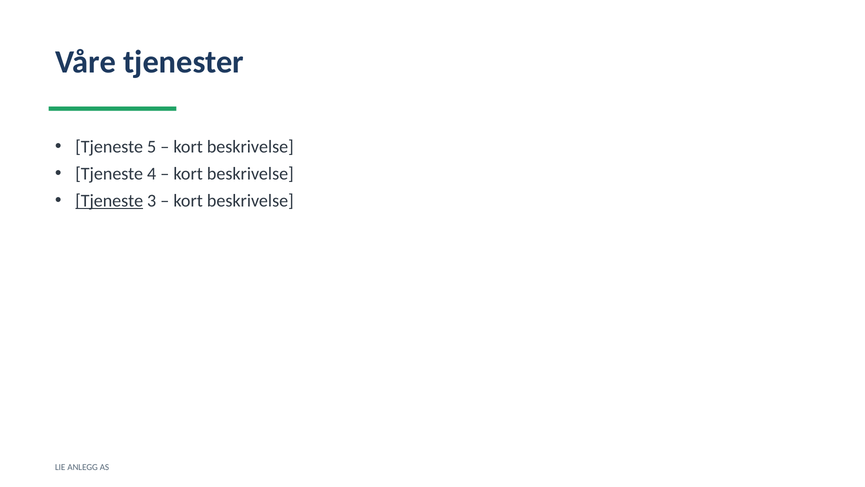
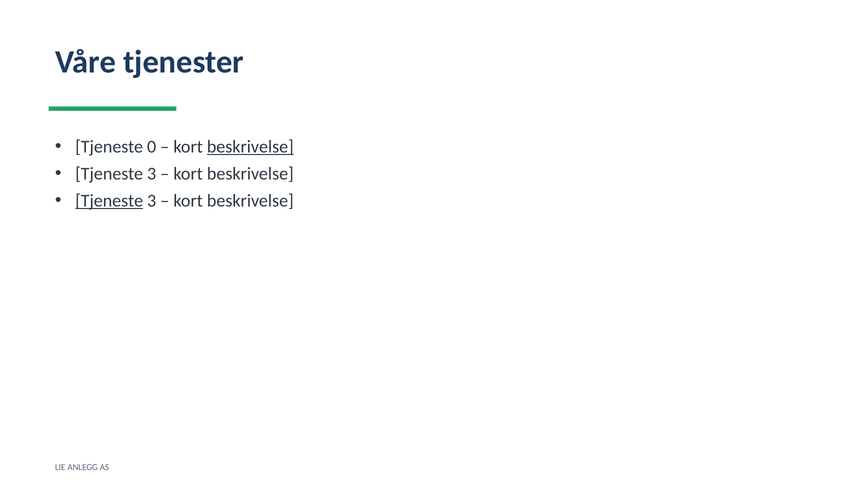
5: 5 -> 0 (152, 147)
beskrivelse underline: none -> present (250, 147)
4: 4 -> 3 (152, 174)
